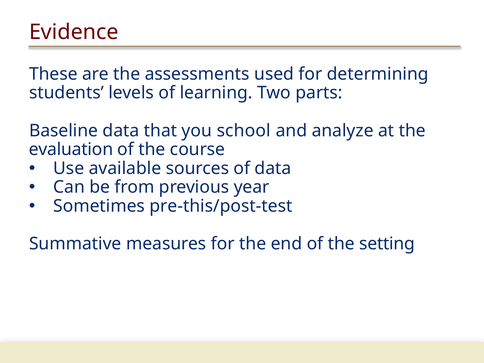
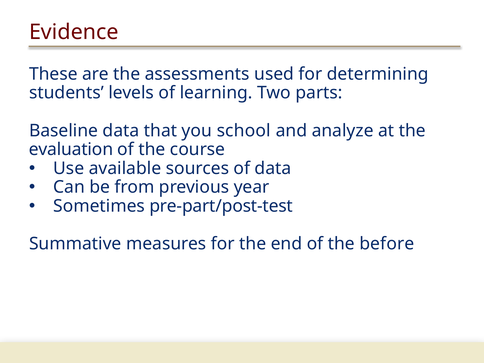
pre-this/post-test: pre-this/post-test -> pre-part/post-test (221, 206)
setting: setting -> before (387, 244)
